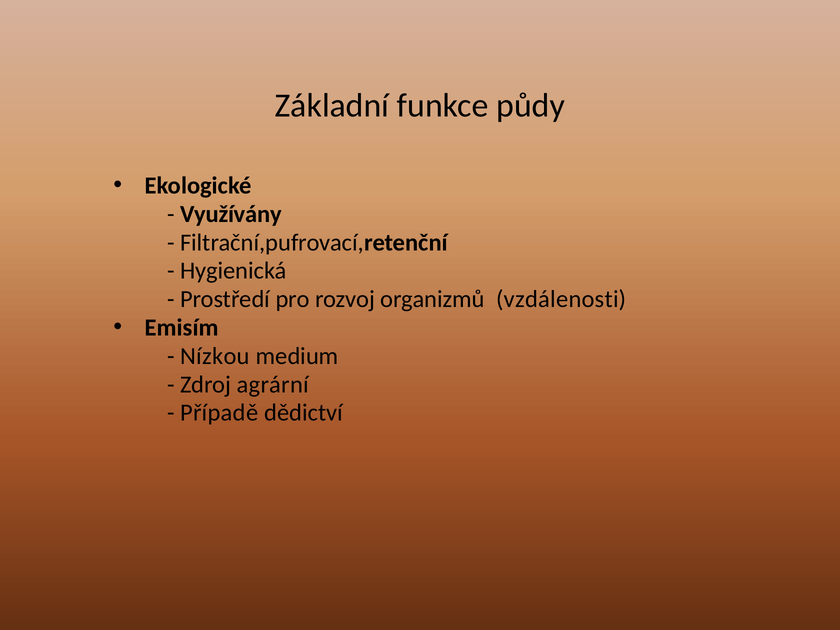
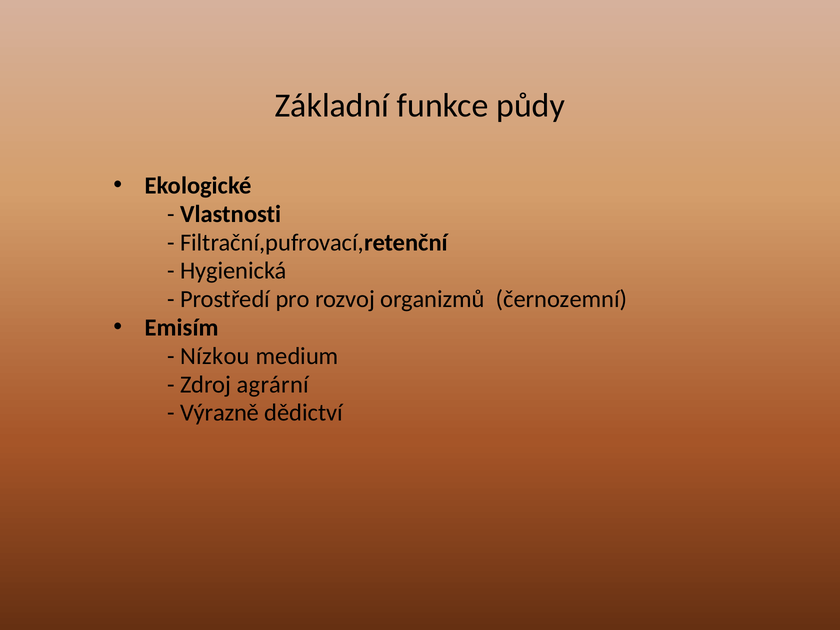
Využívány: Využívány -> Vlastnosti (231, 214)
vzdálenosti: vzdálenosti -> černozemní (561, 299)
Případě: Případě -> Výrazně (219, 413)
